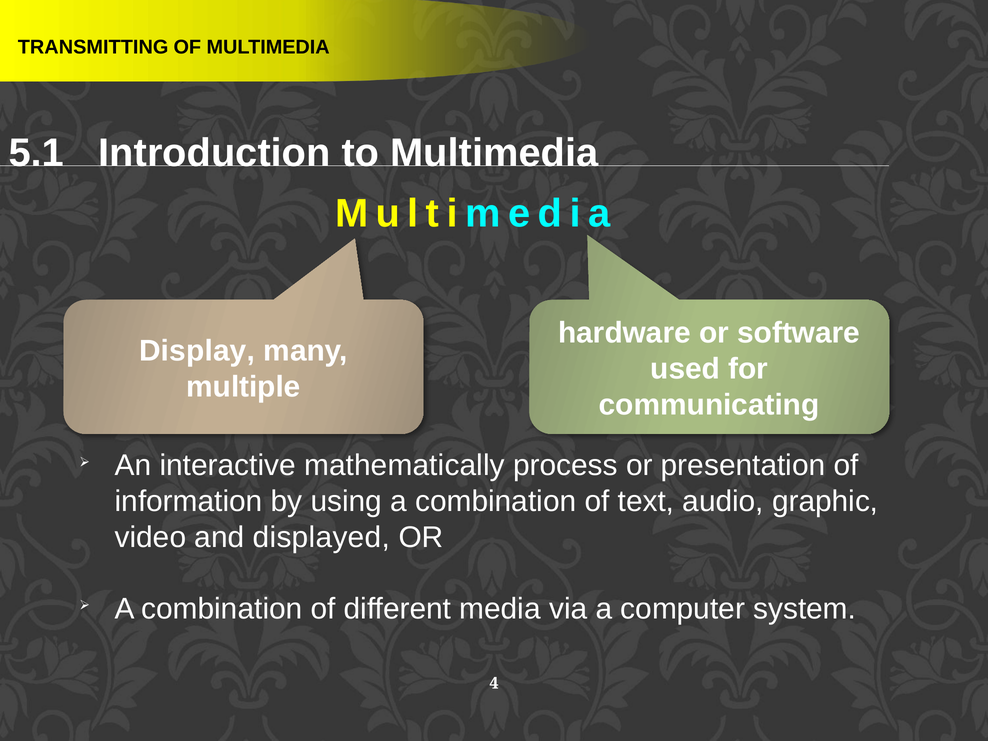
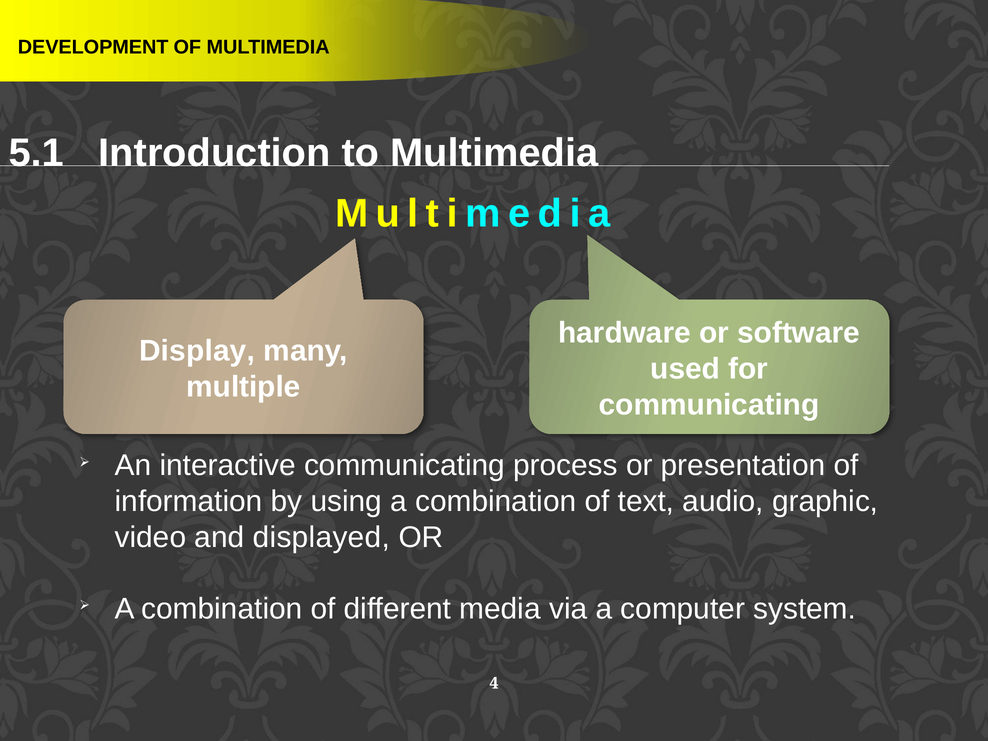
TRANSMITTING: TRANSMITTING -> DEVELOPMENT (93, 47)
interactive mathematically: mathematically -> communicating (404, 465)
